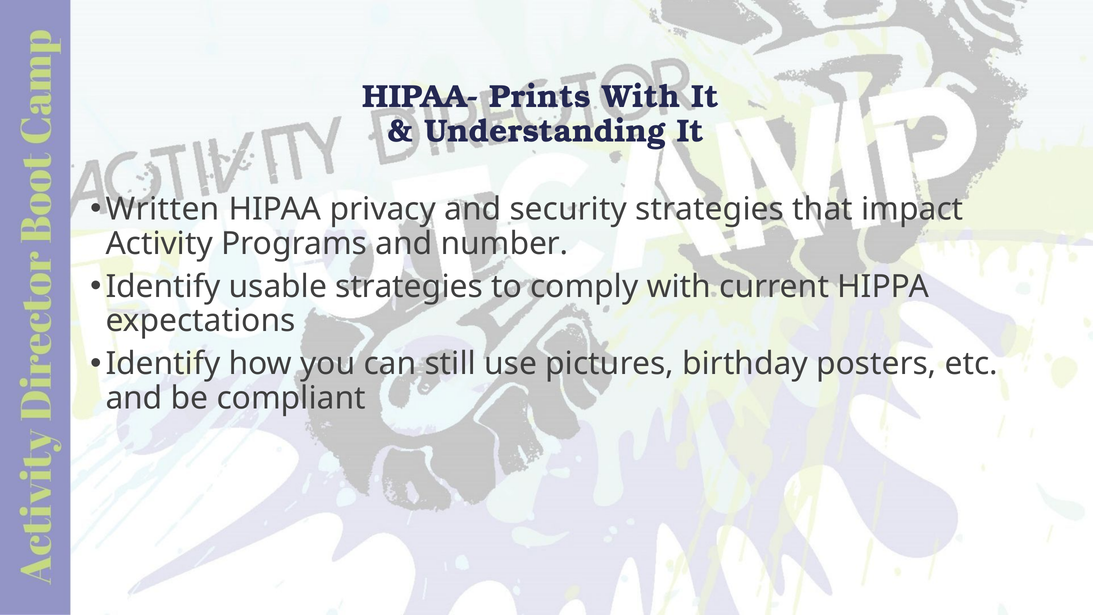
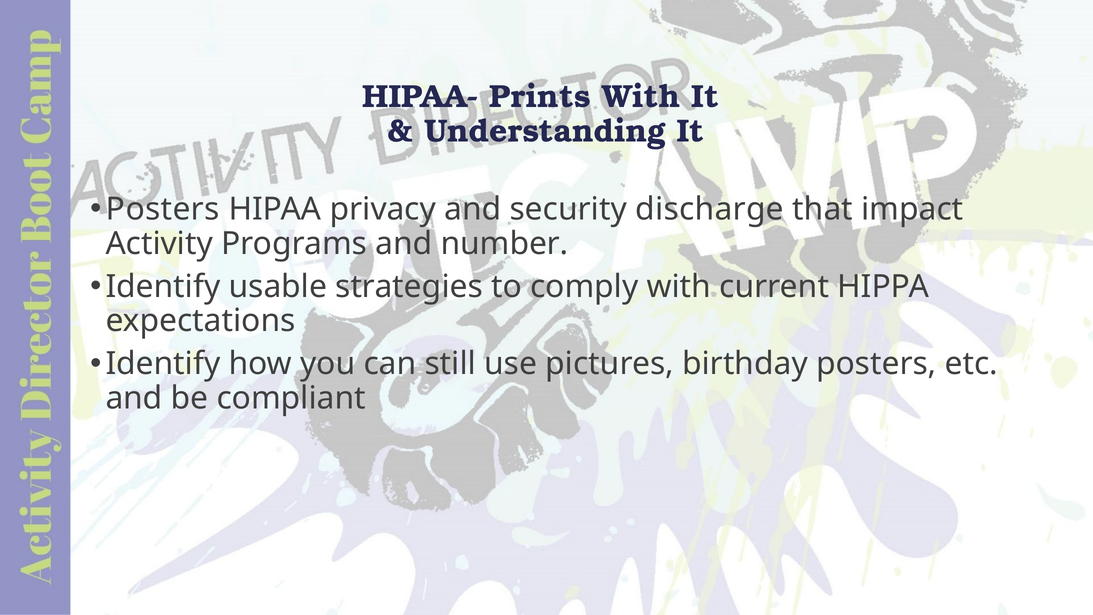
Written: Written -> Posters (163, 209)
security strategies: strategies -> discharge (710, 209)
